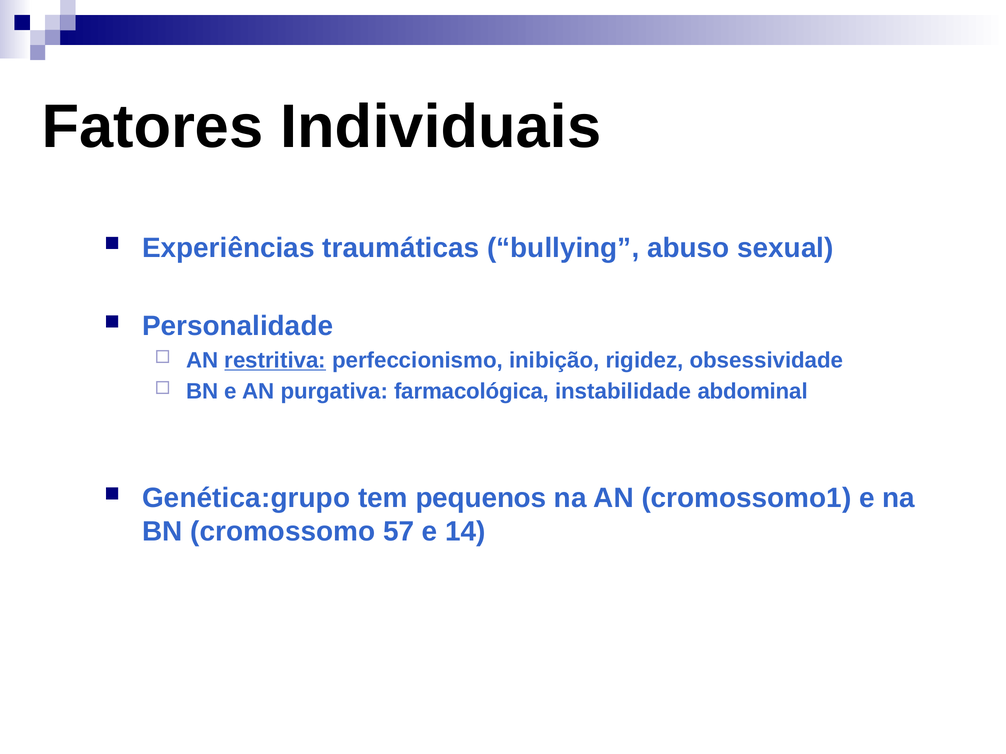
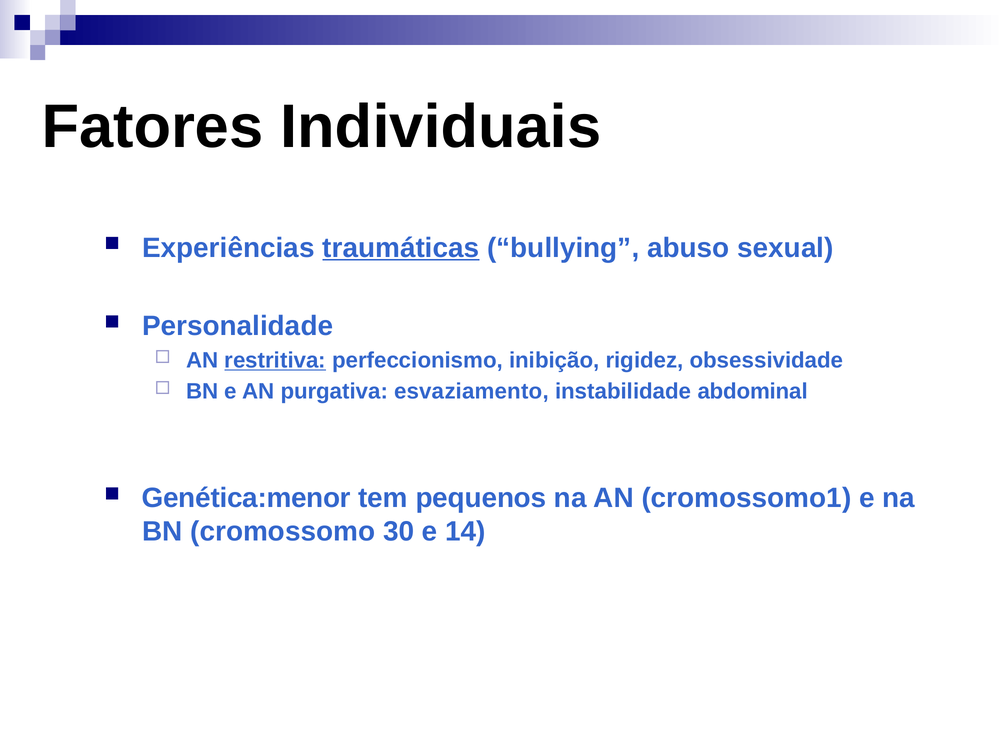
traumáticas underline: none -> present (401, 248)
farmacológica: farmacológica -> esvaziamento (472, 392)
Genética:grupo: Genética:grupo -> Genética:menor (246, 498)
57: 57 -> 30 (399, 532)
